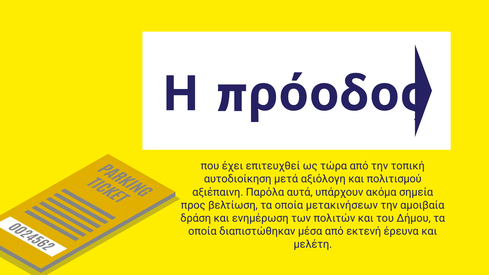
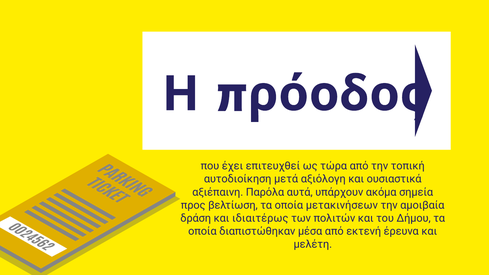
πολιτισμού: πολιτισμού -> ουσιαστικά (394, 179)
ενημέρωση: ενημέρωση -> ιδιαιτέρως (260, 218)
